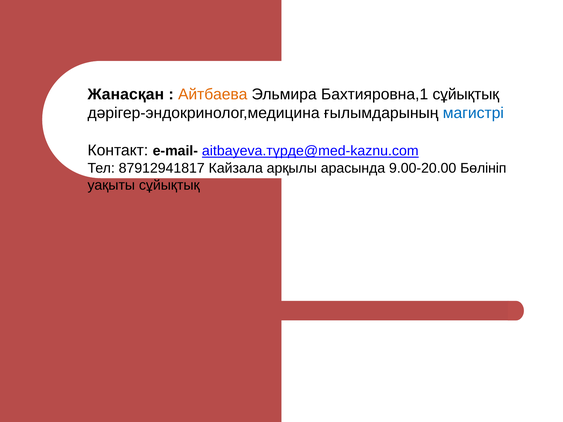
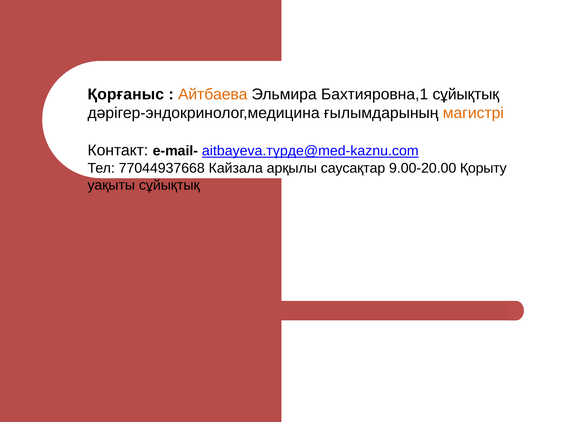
Жанасқан: Жанасқан -> Қорғаныс (126, 94)
магистрі colour: blue -> orange (473, 113)
87912941817: 87912941817 -> 77044937668 (162, 168)
арасында: арасында -> саусақтар (353, 168)
Бөлініп: Бөлініп -> Қорыту (483, 168)
